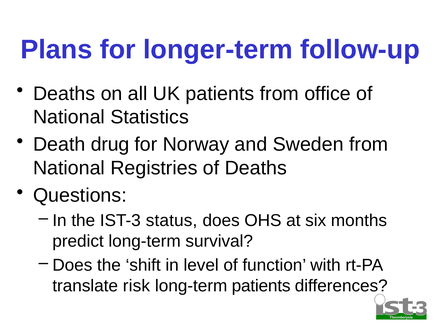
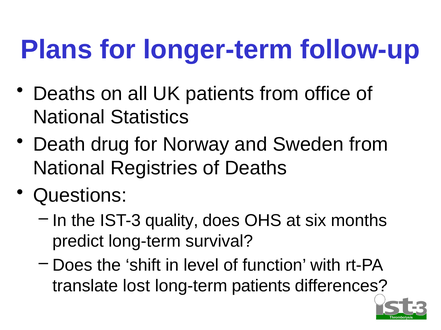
status: status -> quality (172, 221)
risk: risk -> lost (136, 286)
